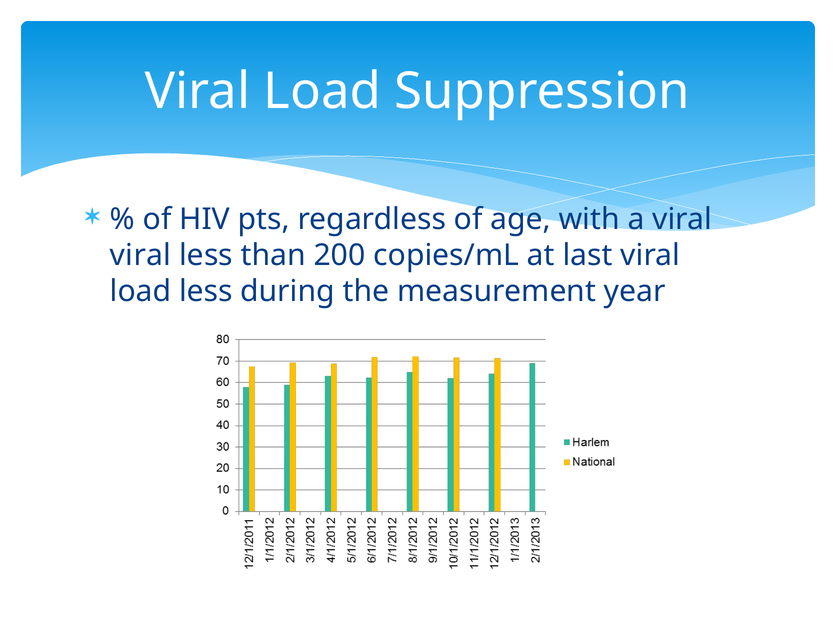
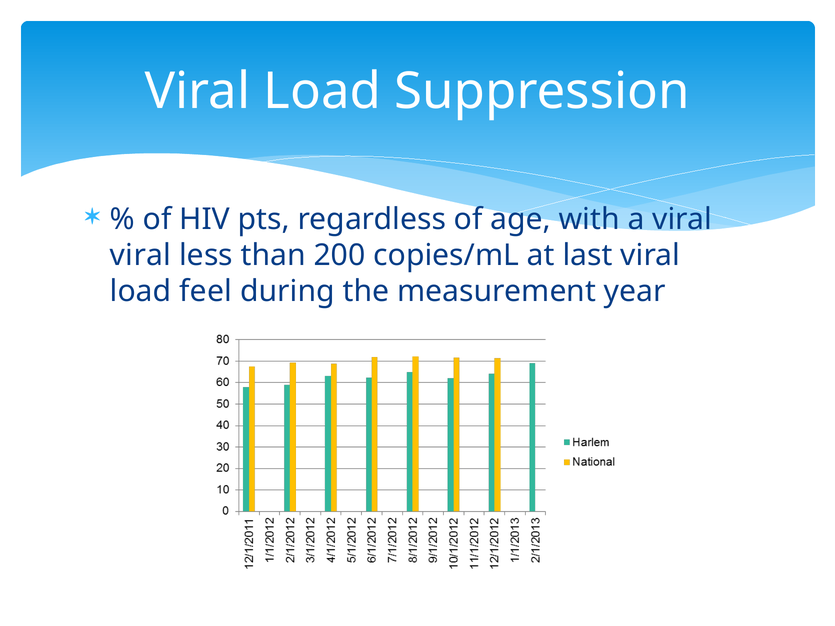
load less: less -> feel (206, 292)
